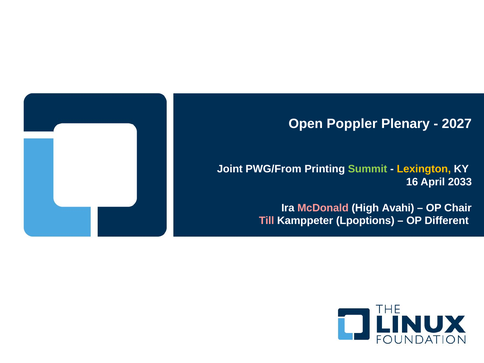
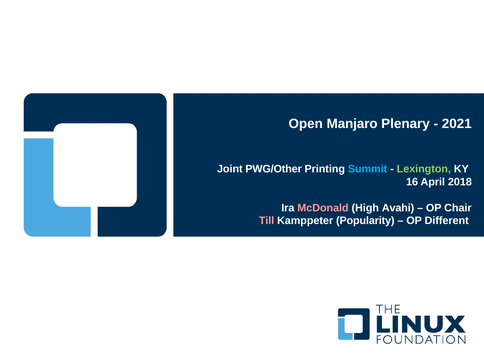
Poppler: Poppler -> Manjaro (352, 124)
2027: 2027 -> 2021 (457, 124)
PWG/From: PWG/From -> PWG/Other (274, 169)
Summit colour: light green -> light blue (368, 169)
Lexington colour: yellow -> light green (424, 169)
2033: 2033 -> 2018 (460, 182)
Lpoptions: Lpoptions -> Popularity (365, 221)
